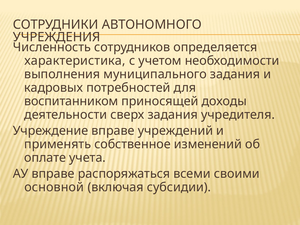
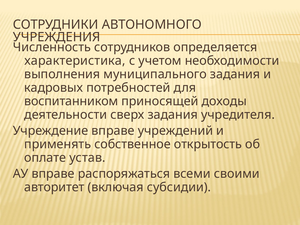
изменений: изменений -> открытость (208, 144)
учета: учета -> устав (87, 158)
основной: основной -> авторитет (54, 187)
